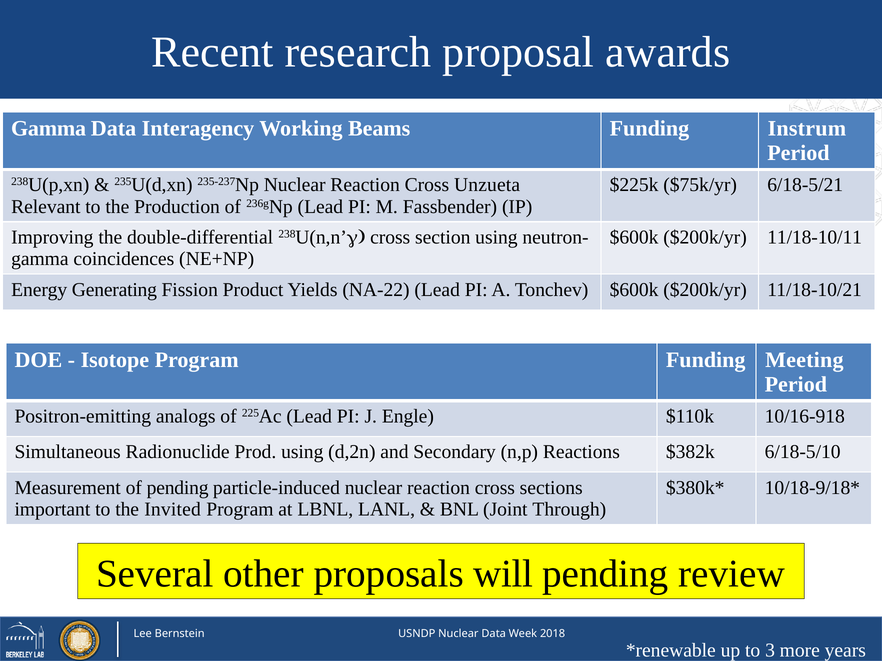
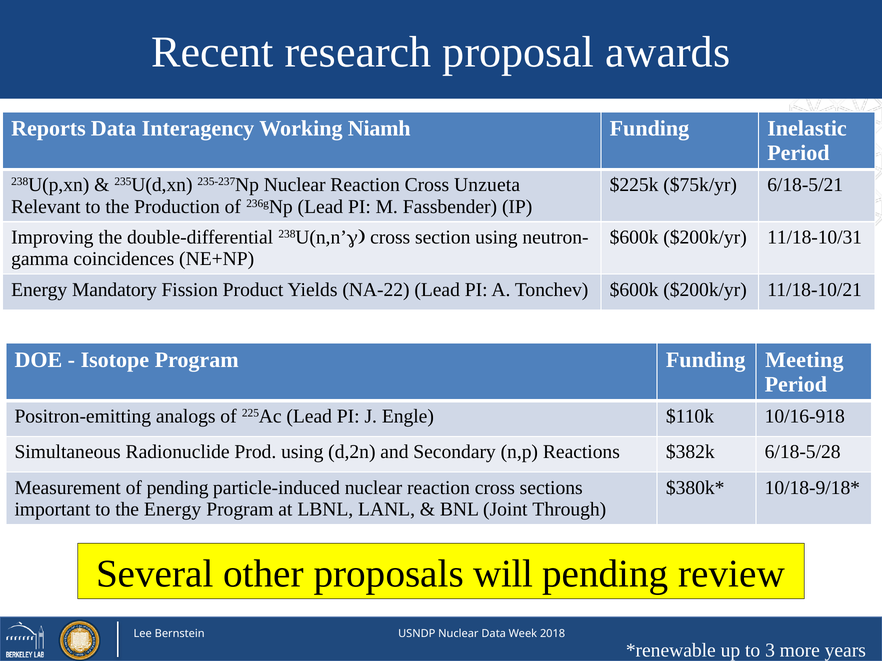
Gamma: Gamma -> Reports (48, 129)
Beams: Beams -> Niamh (379, 129)
Instrum: Instrum -> Inelastic (807, 129)
11/18-10/11: 11/18-10/11 -> 11/18-10/31 (815, 237)
Generating: Generating -> Mandatory (114, 290)
6/18-5/10: 6/18-5/10 -> 6/18-5/28 (803, 452)
the Invited: Invited -> Energy (173, 510)
